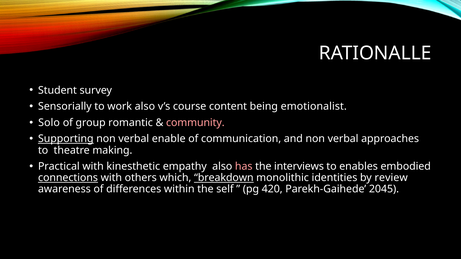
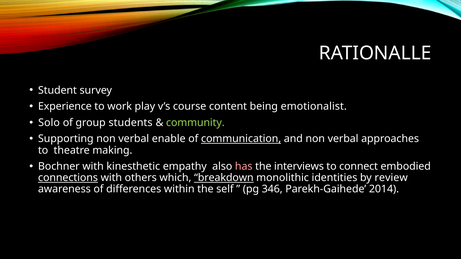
Sensorially: Sensorially -> Experience (65, 107)
work also: also -> play (145, 107)
romantic: romantic -> students (131, 123)
community colour: pink -> light green (195, 123)
Supporting underline: present -> none (66, 139)
communication underline: none -> present (241, 139)
Practical: Practical -> Bochner (59, 167)
enables: enables -> connect (359, 167)
420: 420 -> 346 (272, 189)
2045: 2045 -> 2014 (384, 189)
